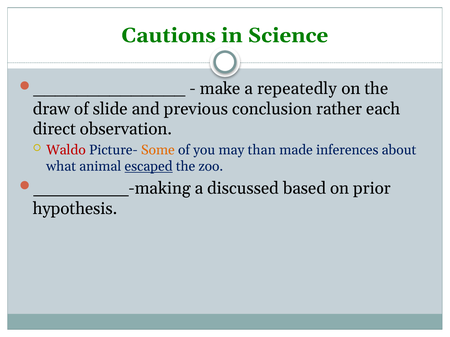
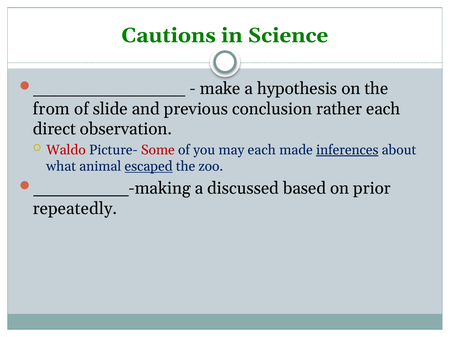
repeatedly: repeatedly -> hypothesis (297, 89)
draw: draw -> from (51, 109)
Some colour: orange -> red (158, 150)
may than: than -> each (262, 150)
inferences underline: none -> present (347, 150)
hypothesis: hypothesis -> repeatedly (75, 209)
